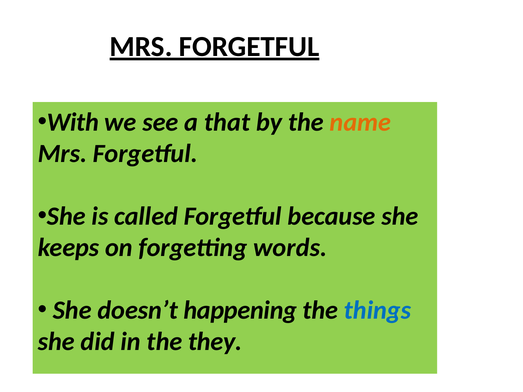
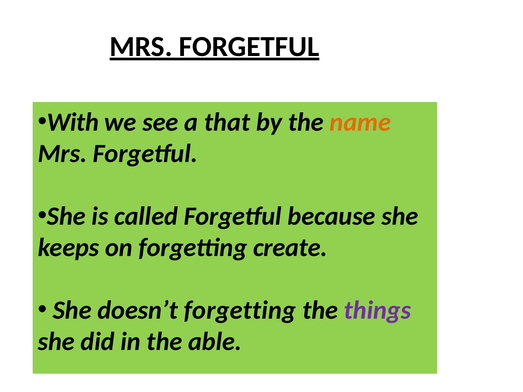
words: words -> create (290, 248)
doesn’t happening: happening -> forgetting (240, 311)
things colour: blue -> purple (377, 311)
they: they -> able (215, 342)
